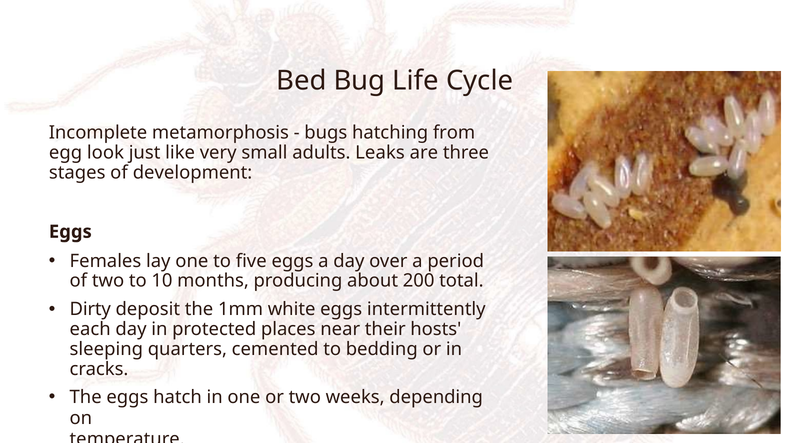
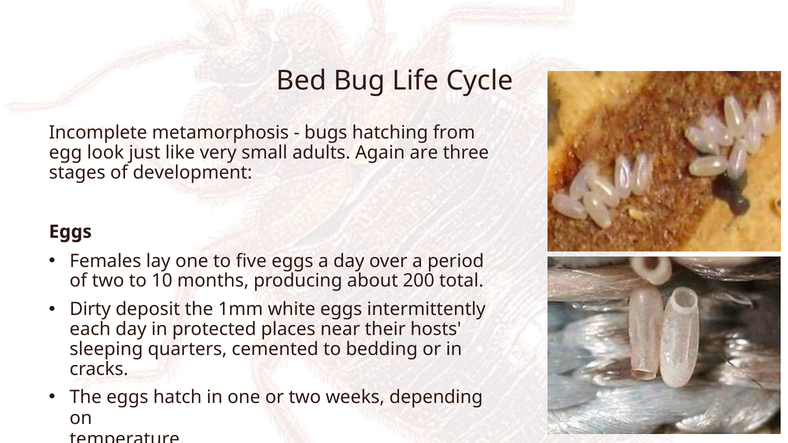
Leaks: Leaks -> Again (380, 153)
